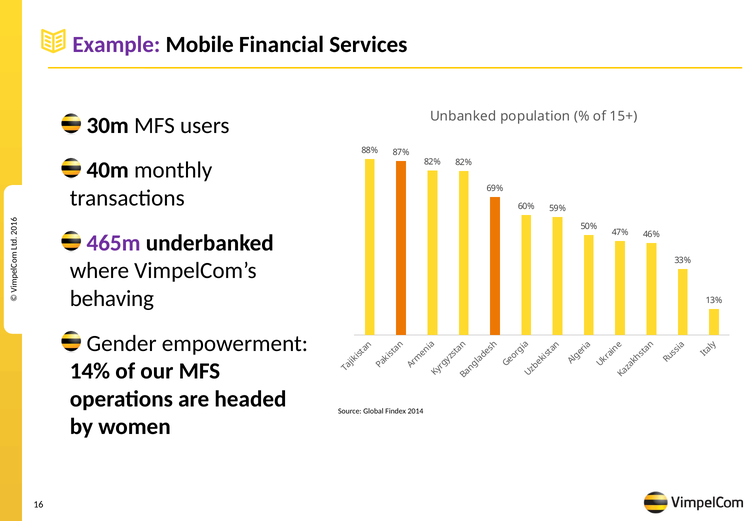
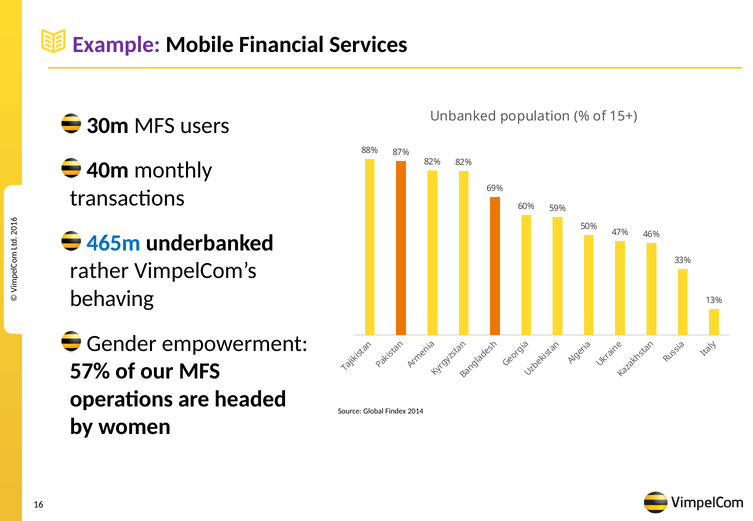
465m colour: purple -> blue (114, 243)
where: where -> rather (99, 271)
14%: 14% -> 57% (90, 371)
